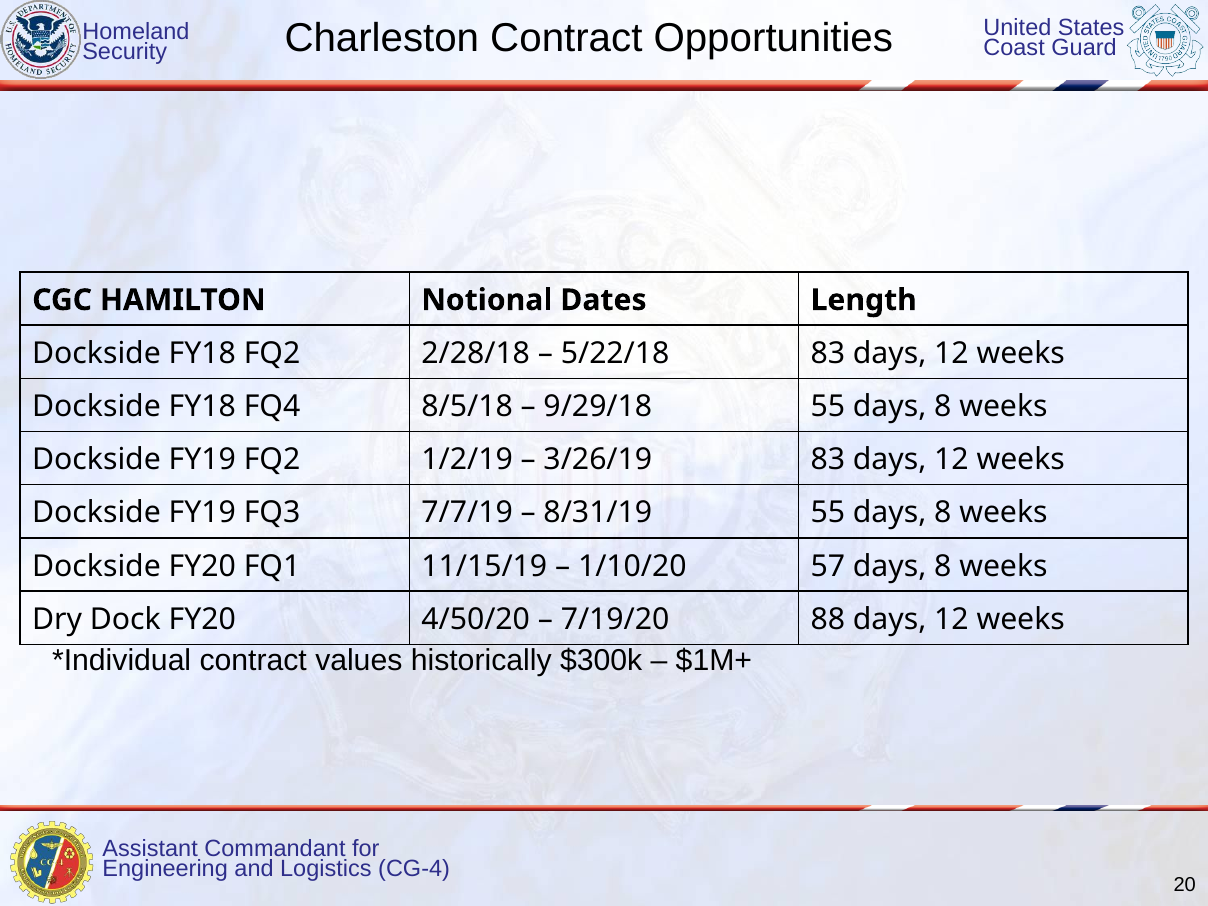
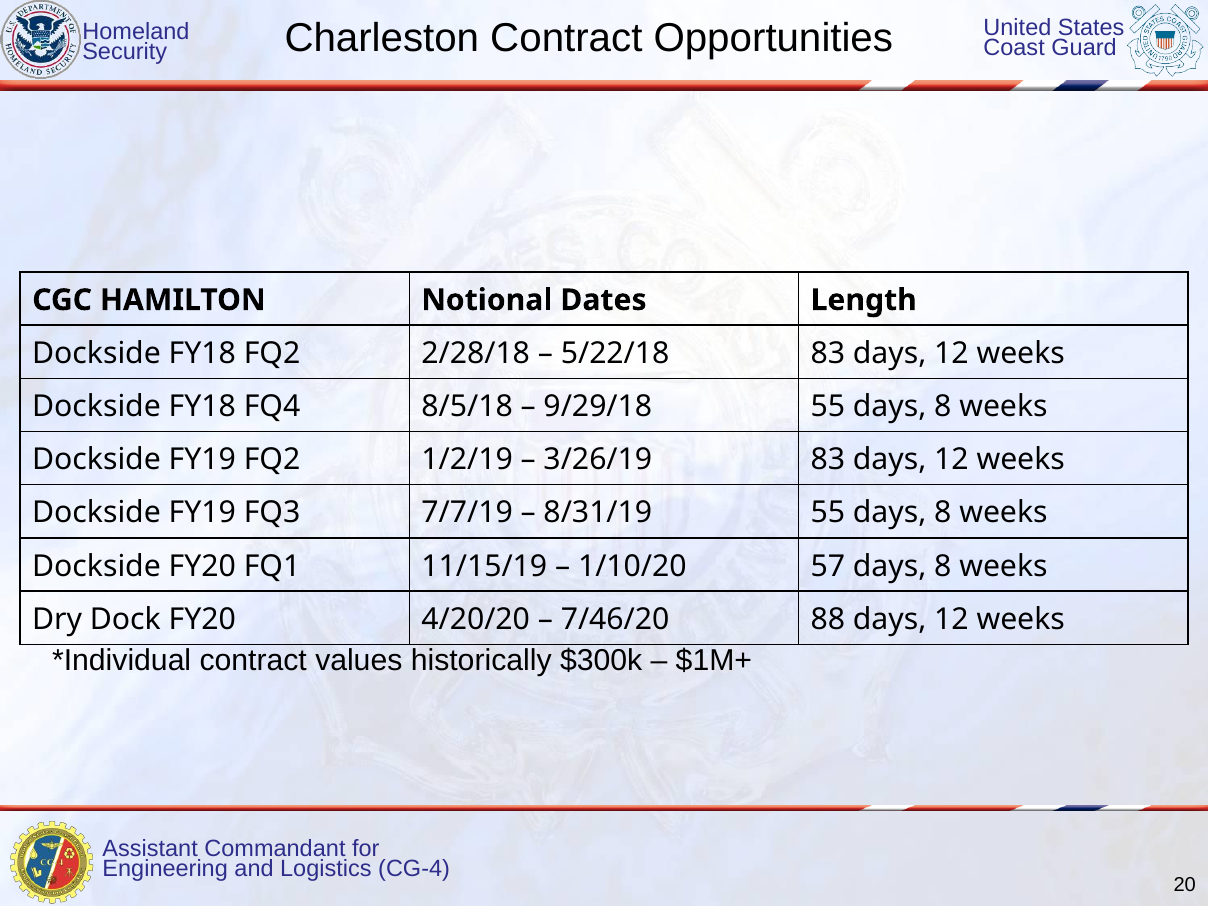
4/50/20: 4/50/20 -> 4/20/20 (476, 619)
7/19/20: 7/19/20 -> 7/46/20 (615, 619)
